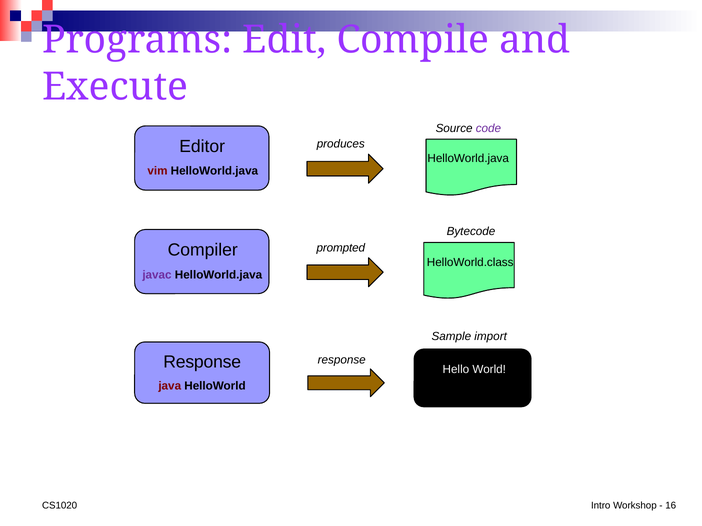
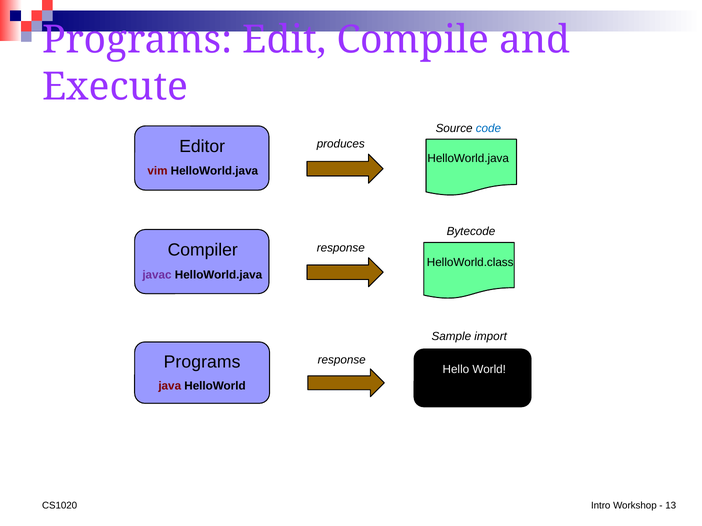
code colour: purple -> blue (488, 128)
prompted: prompted -> response (341, 248)
Response: Response -> Programs (202, 362)
16: 16 -> 13 (671, 506)
